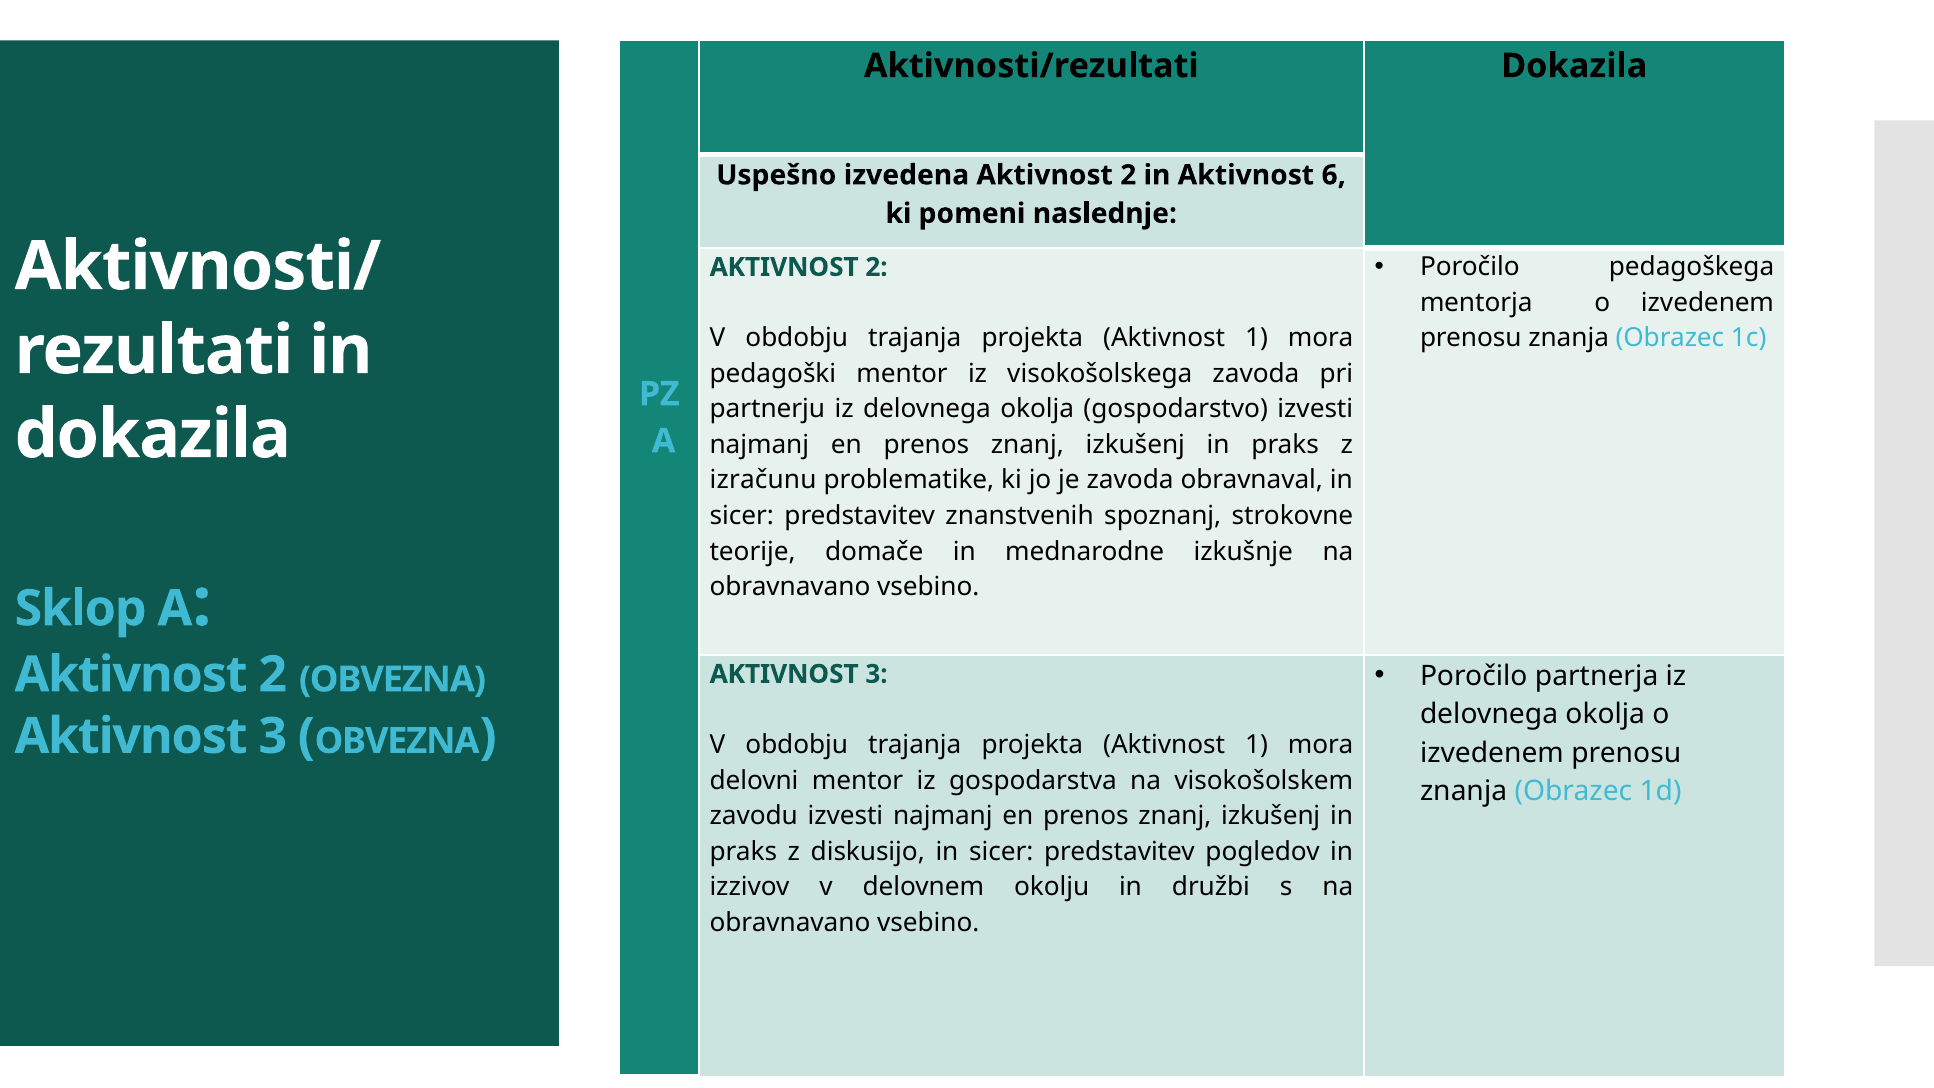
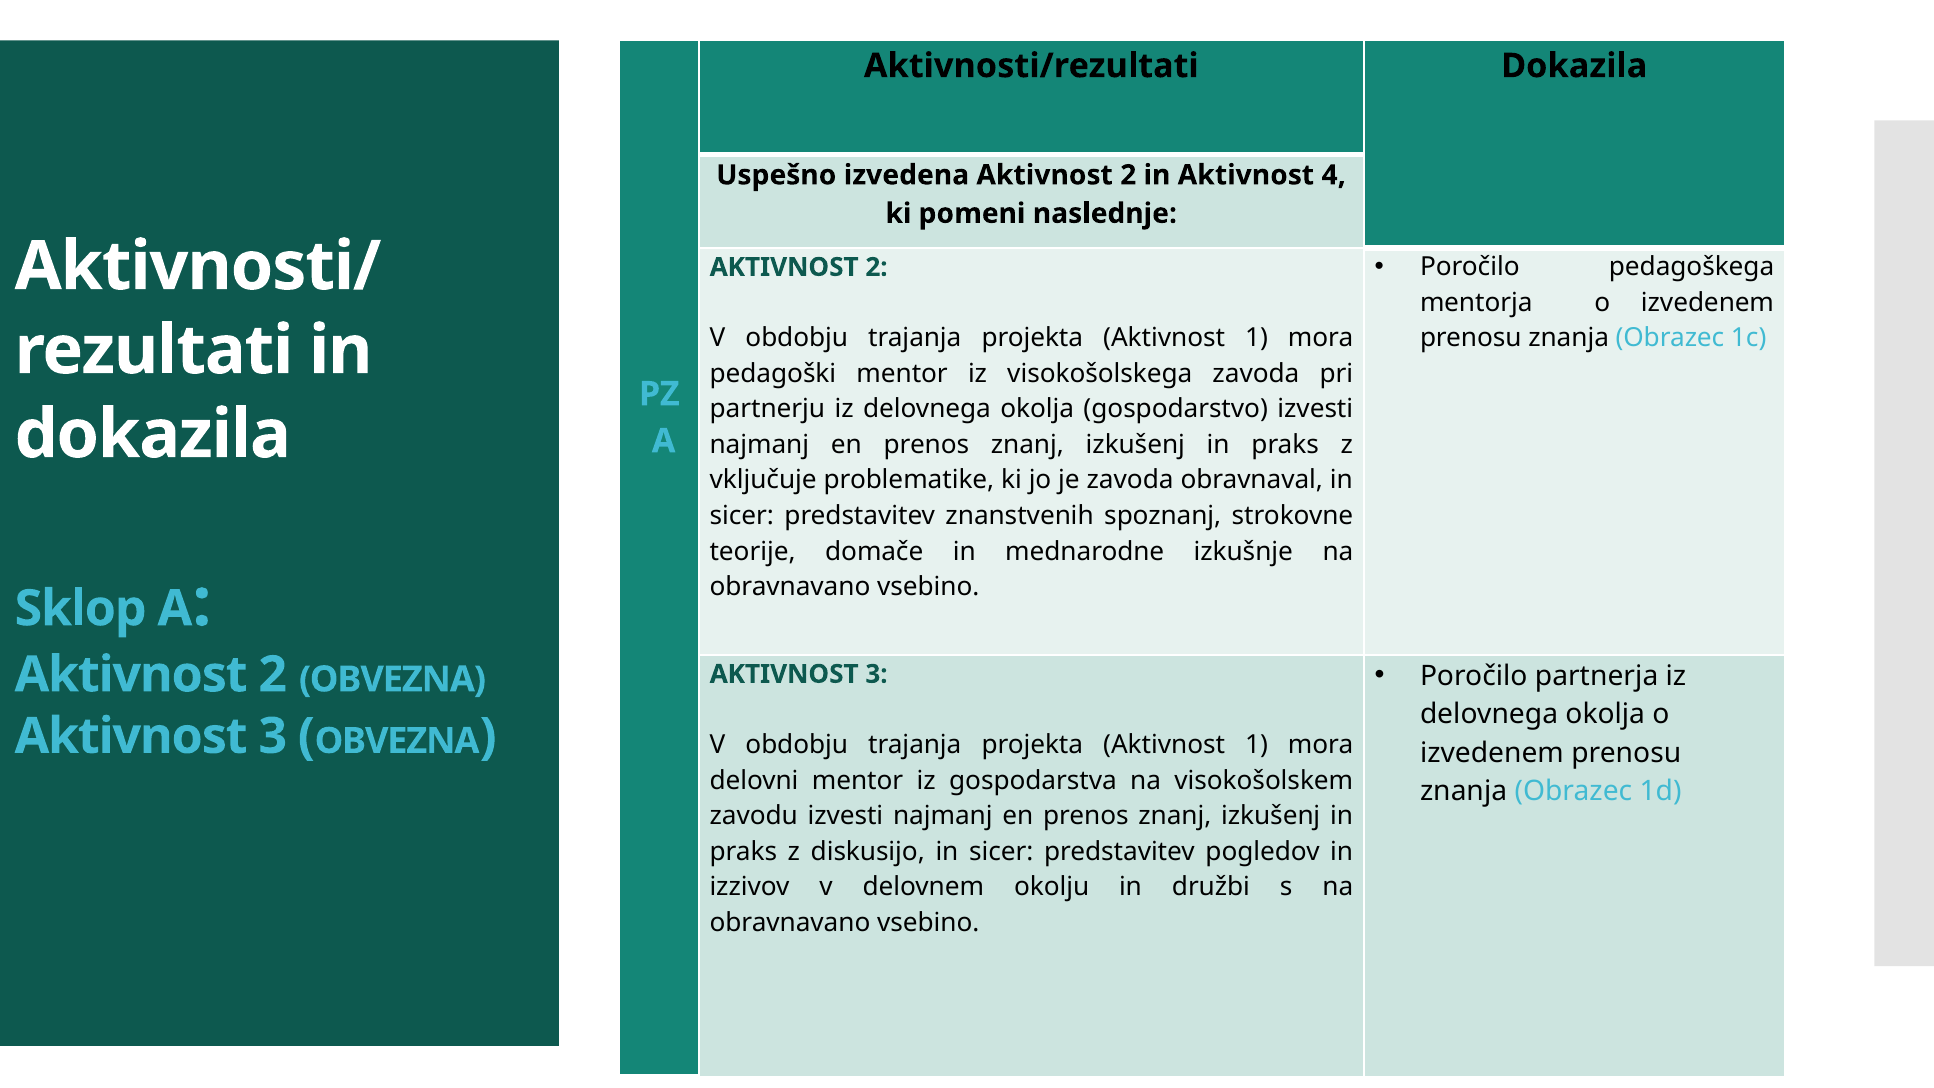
6: 6 -> 4 (1334, 175)
izračunu: izračunu -> vključuje (763, 480)
